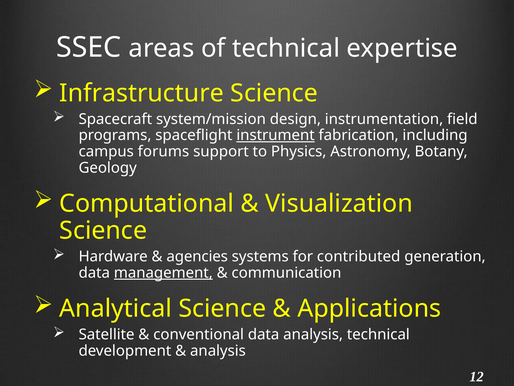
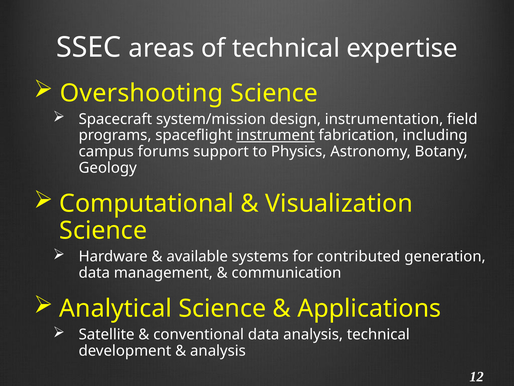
Infrastructure: Infrastructure -> Overshooting (141, 93)
agencies: agencies -> available (197, 256)
management underline: present -> none (163, 272)
